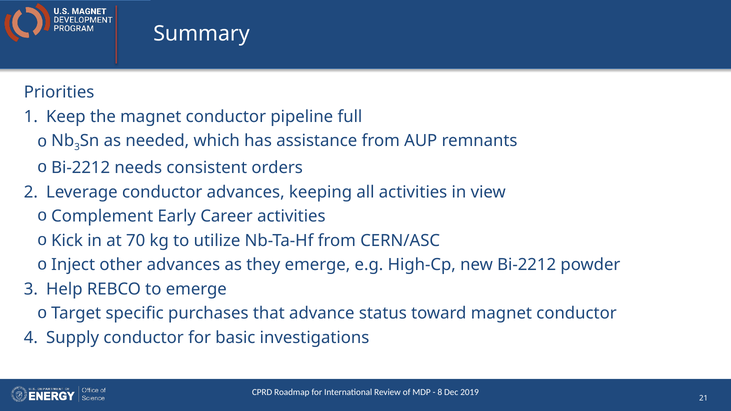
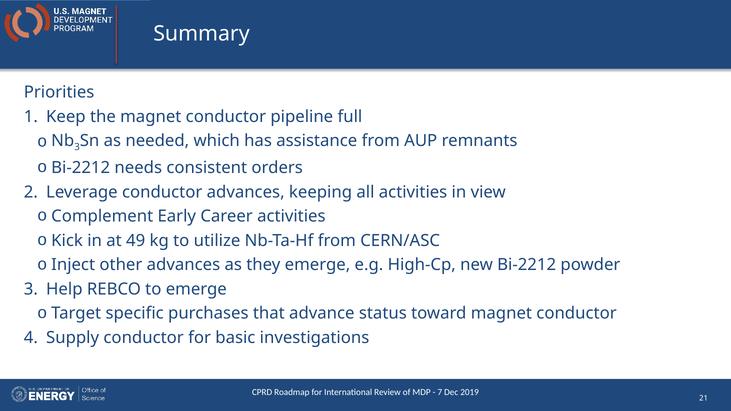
70: 70 -> 49 (136, 241)
8: 8 -> 7 (440, 393)
